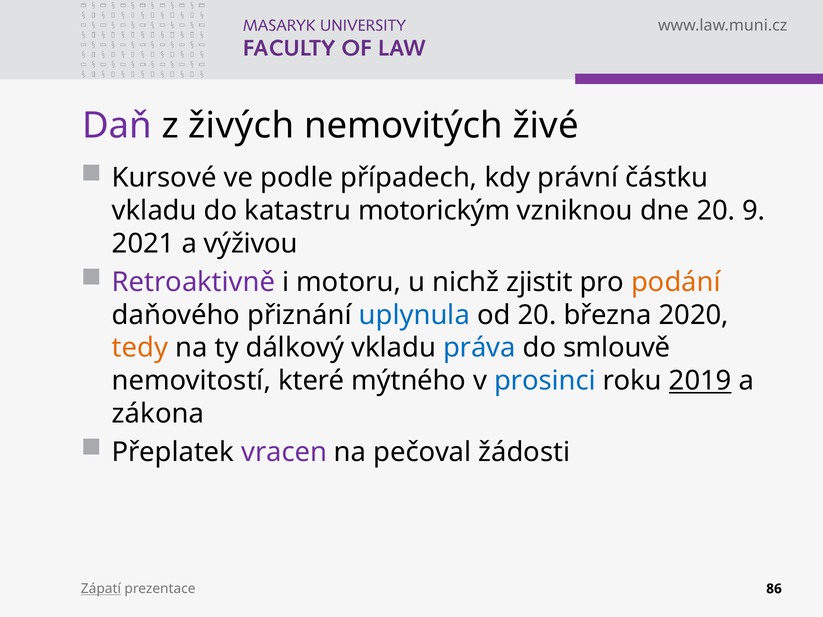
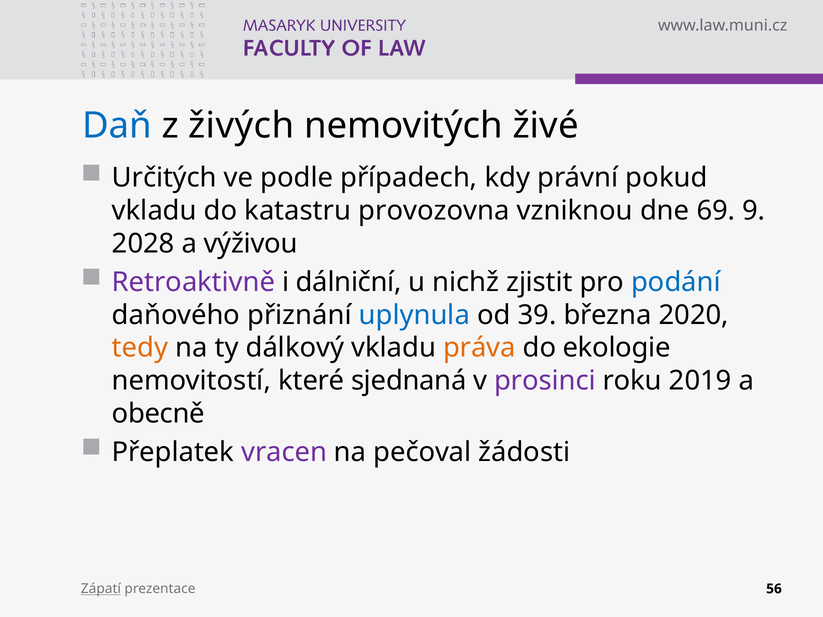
Daň colour: purple -> blue (117, 126)
Kursové: Kursové -> Určitých (164, 178)
částku: částku -> pokud (667, 178)
motorickým: motorickým -> provozovna (434, 211)
dne 20: 20 -> 69 (716, 211)
2021: 2021 -> 2028 (143, 244)
motoru: motoru -> dálniční (349, 282)
podání colour: orange -> blue (676, 282)
od 20: 20 -> 39 (537, 315)
práva colour: blue -> orange (479, 348)
smlouvě: smlouvě -> ekologie (617, 348)
mýtného: mýtného -> sjednaná (409, 381)
prosinci colour: blue -> purple (545, 381)
2019 underline: present -> none (700, 381)
zákona: zákona -> obecně (158, 414)
86: 86 -> 56 (774, 589)
